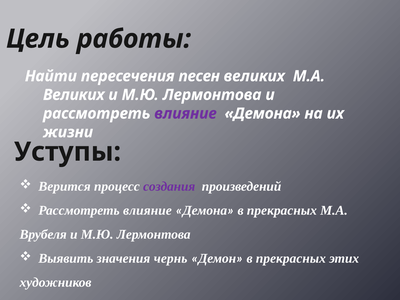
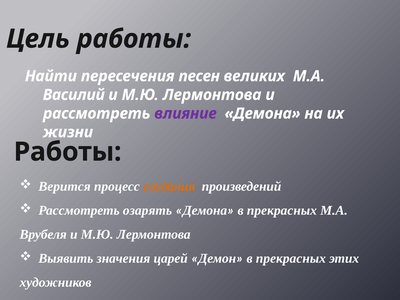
Великих: Великих -> Василий (74, 95)
Уступы: Уступы -> Работы (68, 152)
создания colour: purple -> orange (169, 186)
влияние: влияние -> озарять (147, 210)
чернь: чернь -> царей (171, 258)
